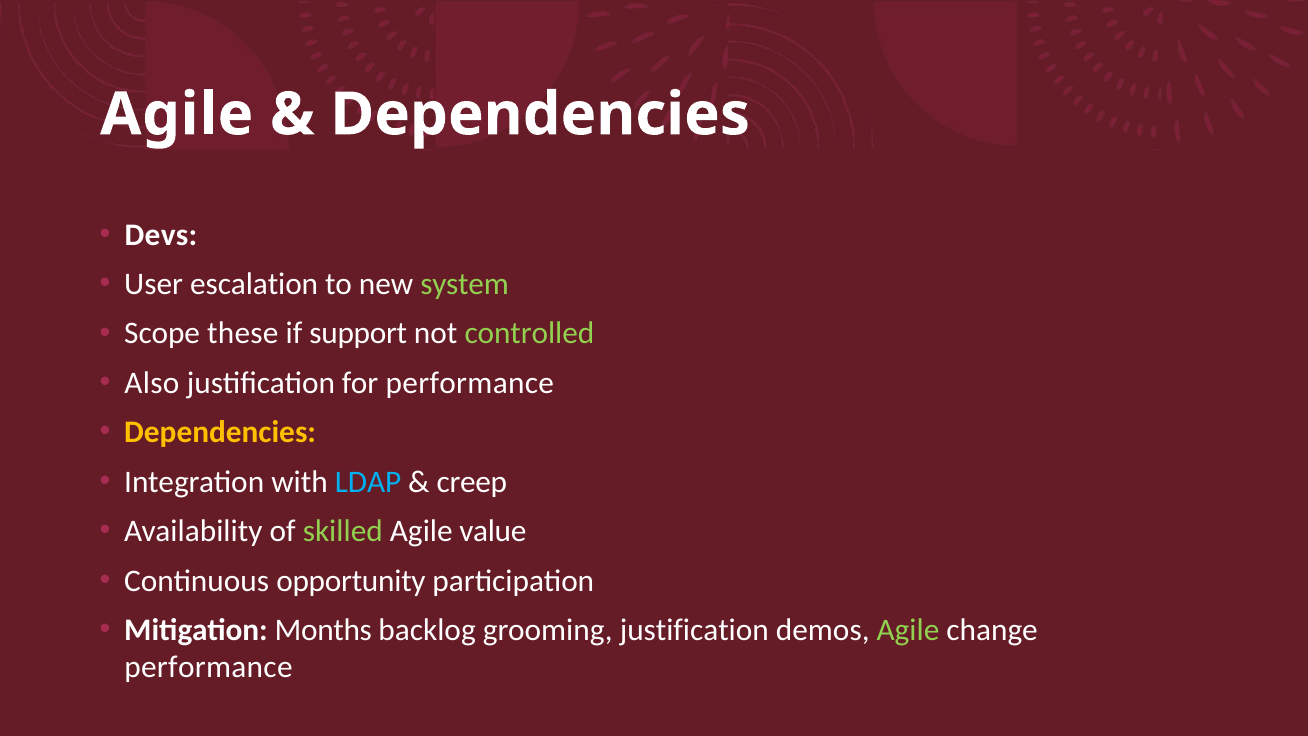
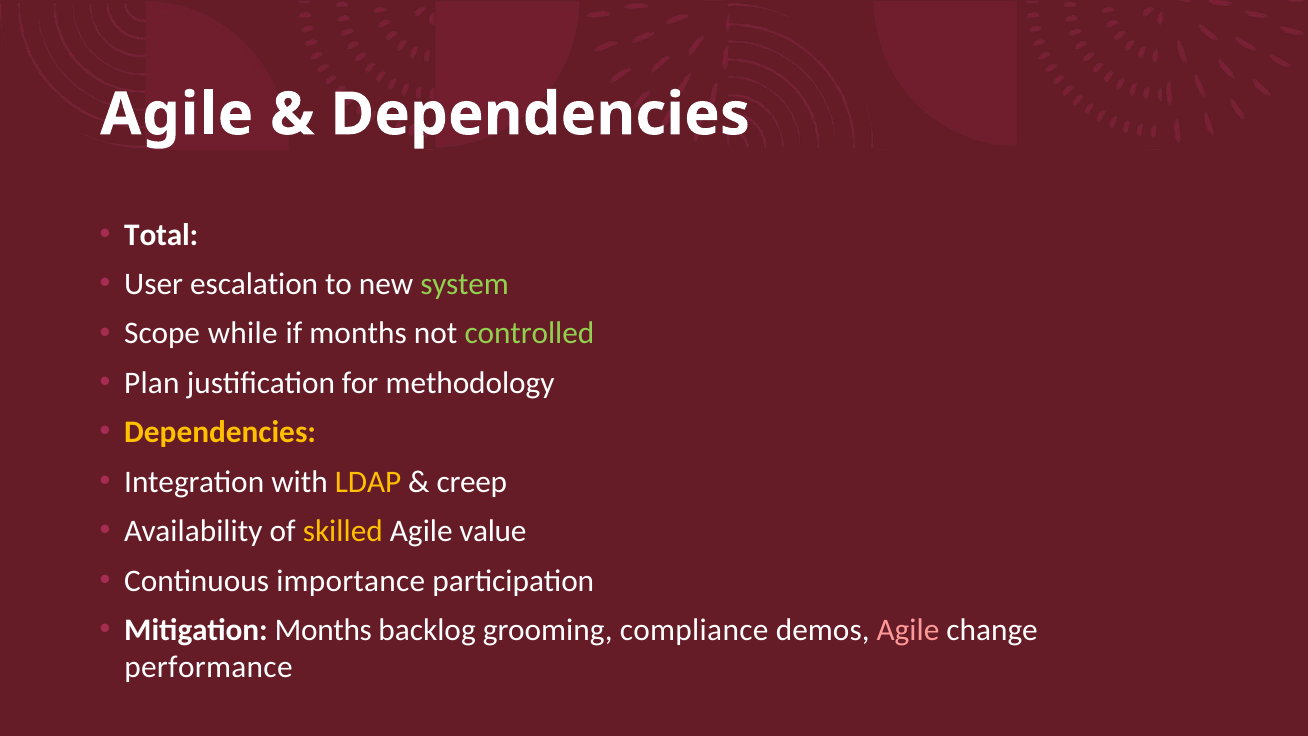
Devs: Devs -> Total (161, 235)
these: these -> while (243, 334)
if support: support -> months (358, 334)
Also: Also -> Plan (152, 383)
for performance: performance -> methodology (470, 383)
LDAP colour: light blue -> yellow (368, 482)
skilled colour: light green -> yellow (343, 531)
opportunity: opportunity -> importance (351, 581)
grooming justification: justification -> compliance (694, 630)
Agile colour: light green -> pink (908, 630)
